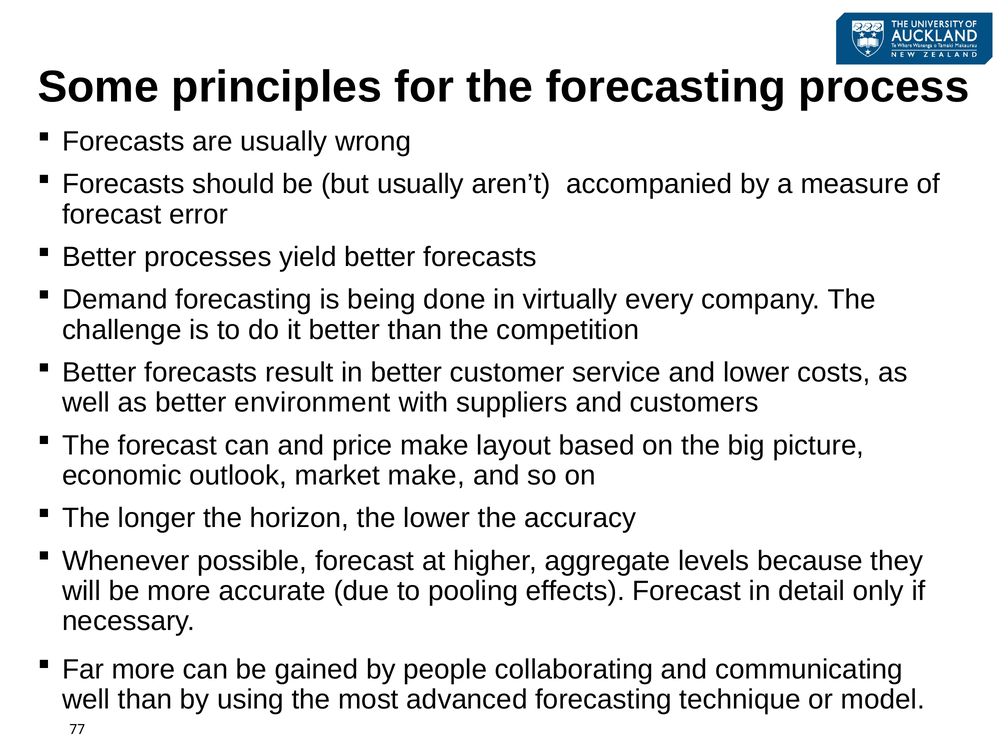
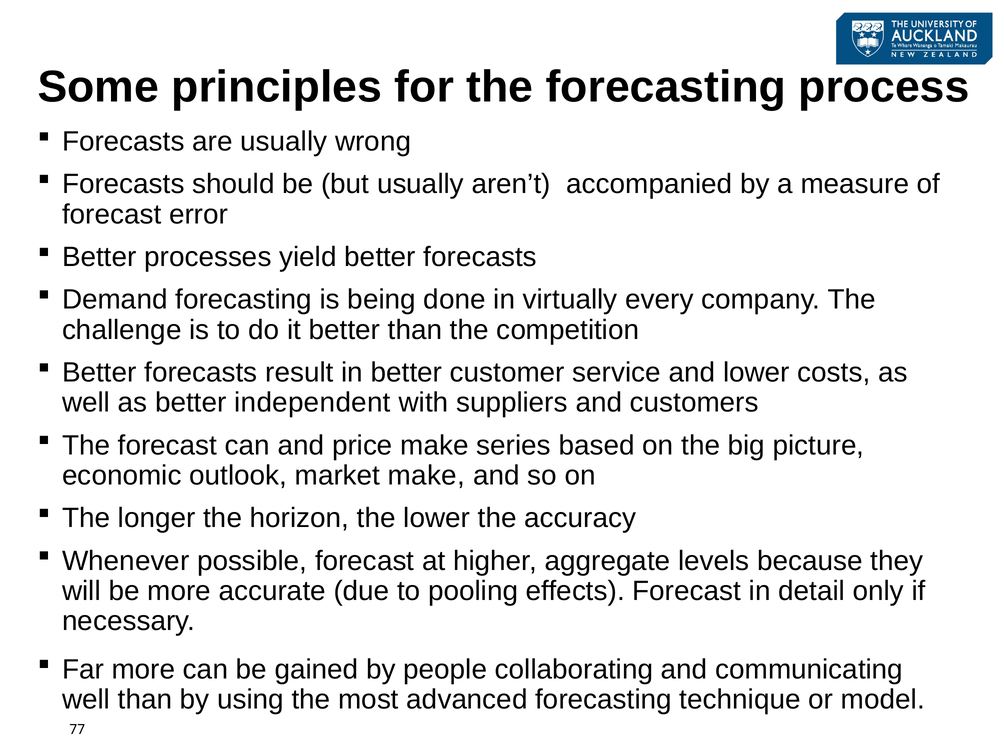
environment: environment -> independent (312, 403)
layout: layout -> series (514, 445)
